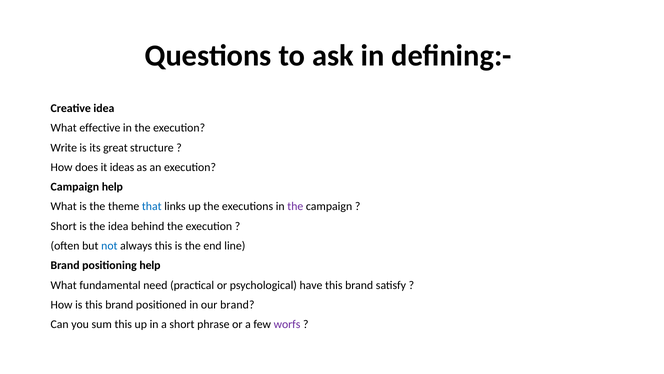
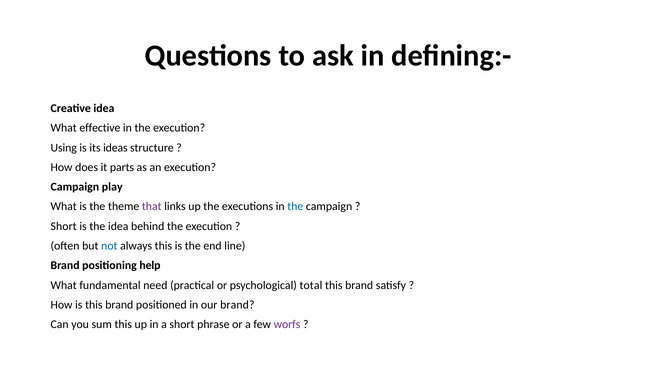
Write: Write -> Using (64, 147)
great: great -> ideas (115, 147)
ideas: ideas -> parts (122, 167)
Campaign help: help -> play (112, 187)
that colour: blue -> purple (152, 206)
the colour: purple -> blue (295, 206)
have: have -> total (311, 285)
